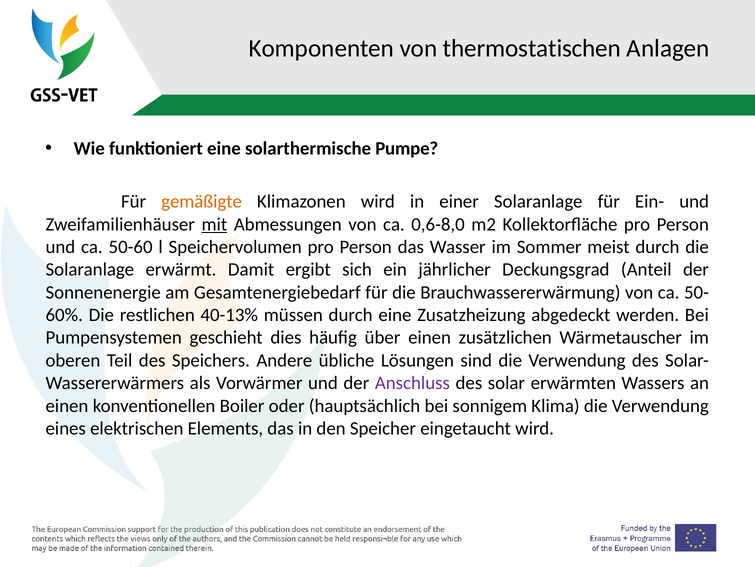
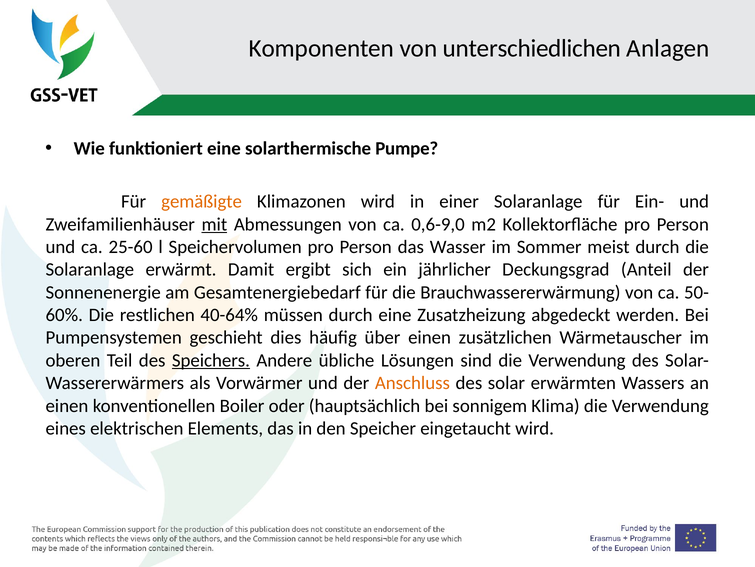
thermostatischen: thermostatischen -> unterschiedlichen (532, 48)
0,6-8,0: 0,6-8,0 -> 0,6-9,0 (438, 224)
50-60: 50-60 -> 25-60 (131, 247)
40-13%: 40-13% -> 40-64% (229, 315)
Speichers underline: none -> present (211, 360)
Anschluss colour: purple -> orange (412, 383)
